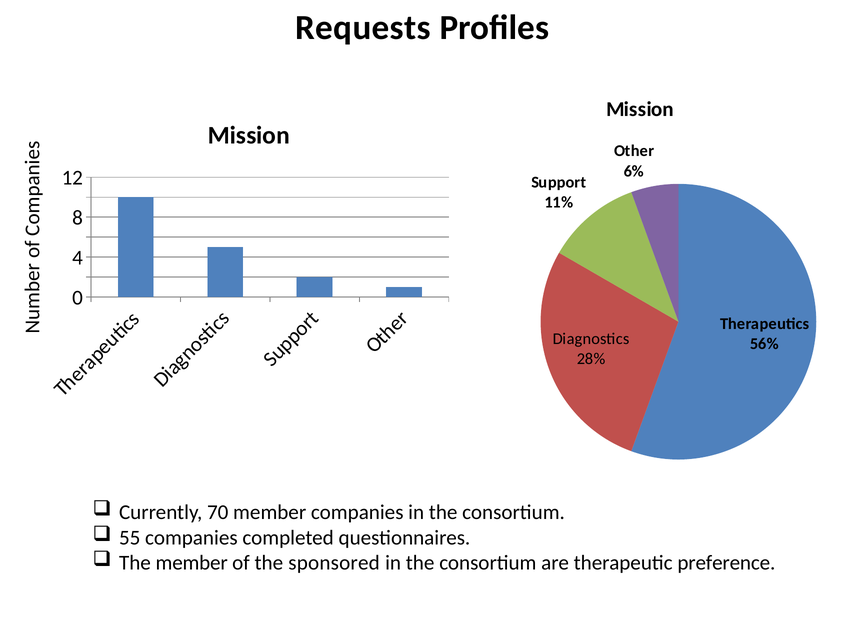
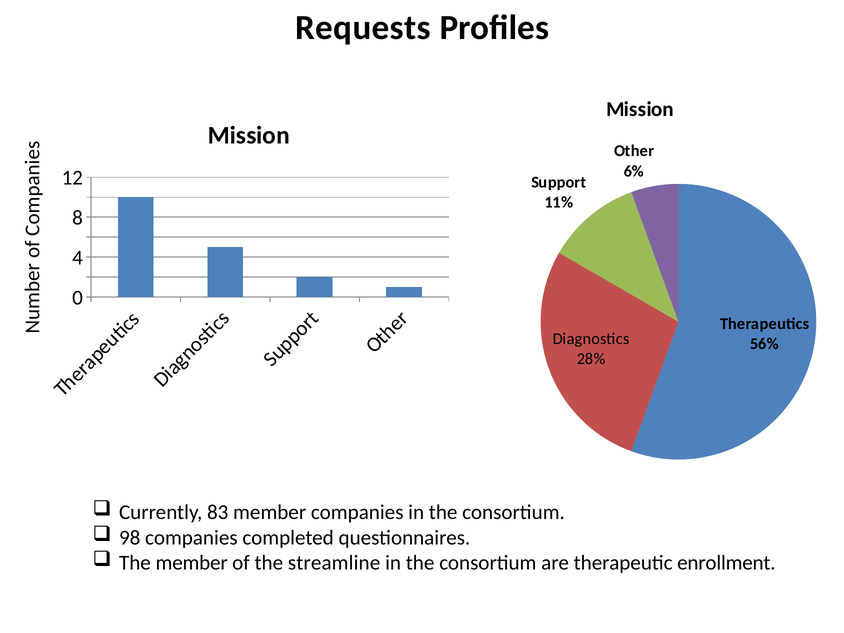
70: 70 -> 83 (218, 512)
55: 55 -> 98 (130, 538)
sponsored: sponsored -> streamline (334, 563)
preference: preference -> enrollment (726, 563)
